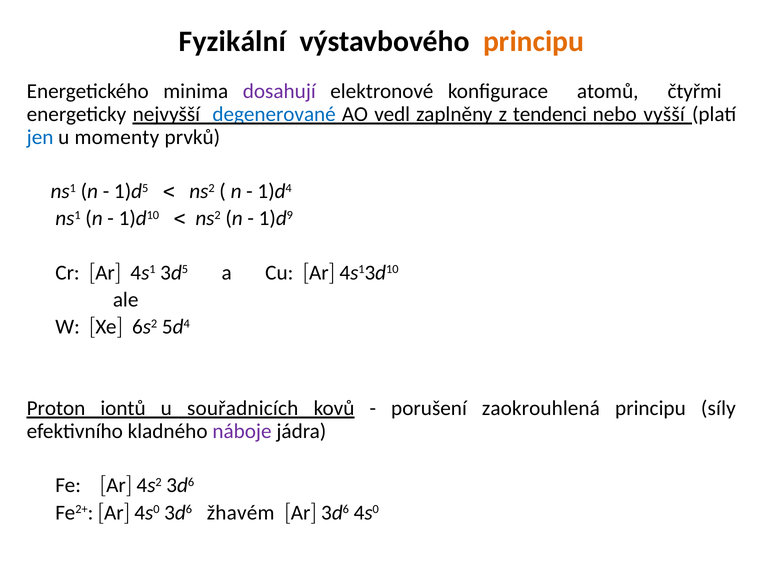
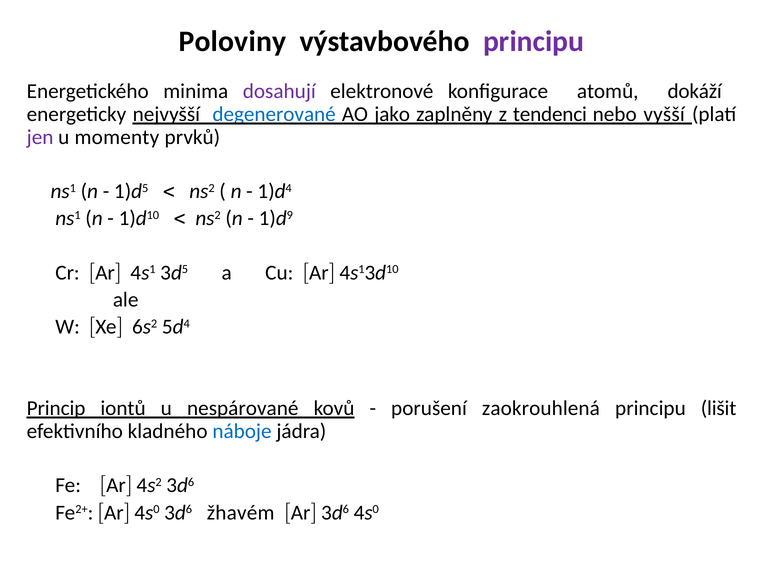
Fyzikální: Fyzikální -> Poloviny (232, 41)
principu colour: orange -> purple (534, 41)
čtyřmi: čtyřmi -> dokáží (695, 91)
vedl: vedl -> jako (392, 114)
jen colour: blue -> purple (40, 137)
Proton: Proton -> Princip (56, 408)
souřadnicích: souřadnicích -> nespárované (243, 408)
síly: síly -> lišit (719, 408)
náboje colour: purple -> blue (242, 431)
